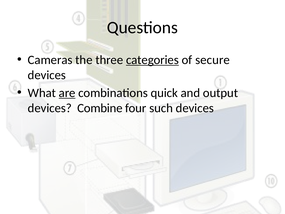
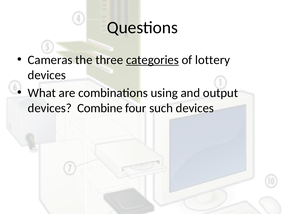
secure: secure -> lottery (213, 60)
are underline: present -> none (67, 93)
quick: quick -> using (164, 93)
